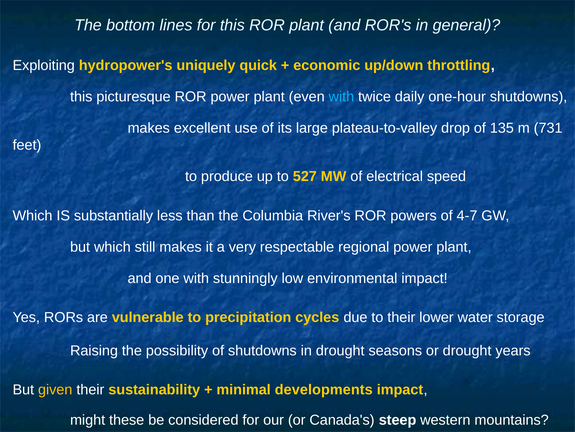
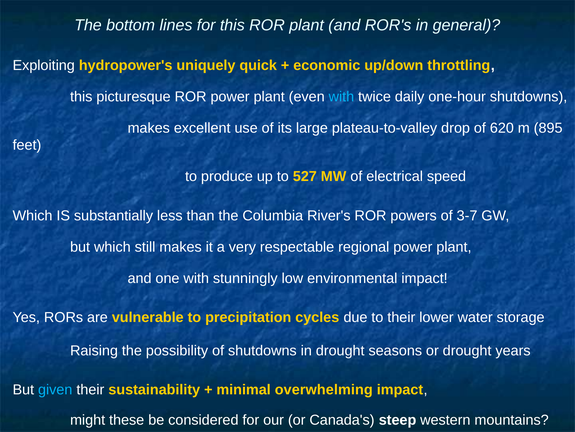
135: 135 -> 620 (502, 128)
731: 731 -> 895 (548, 128)
4-7: 4-7 -> 3-7 (467, 215)
given colour: yellow -> light blue (55, 389)
developments: developments -> overwhelming (324, 389)
